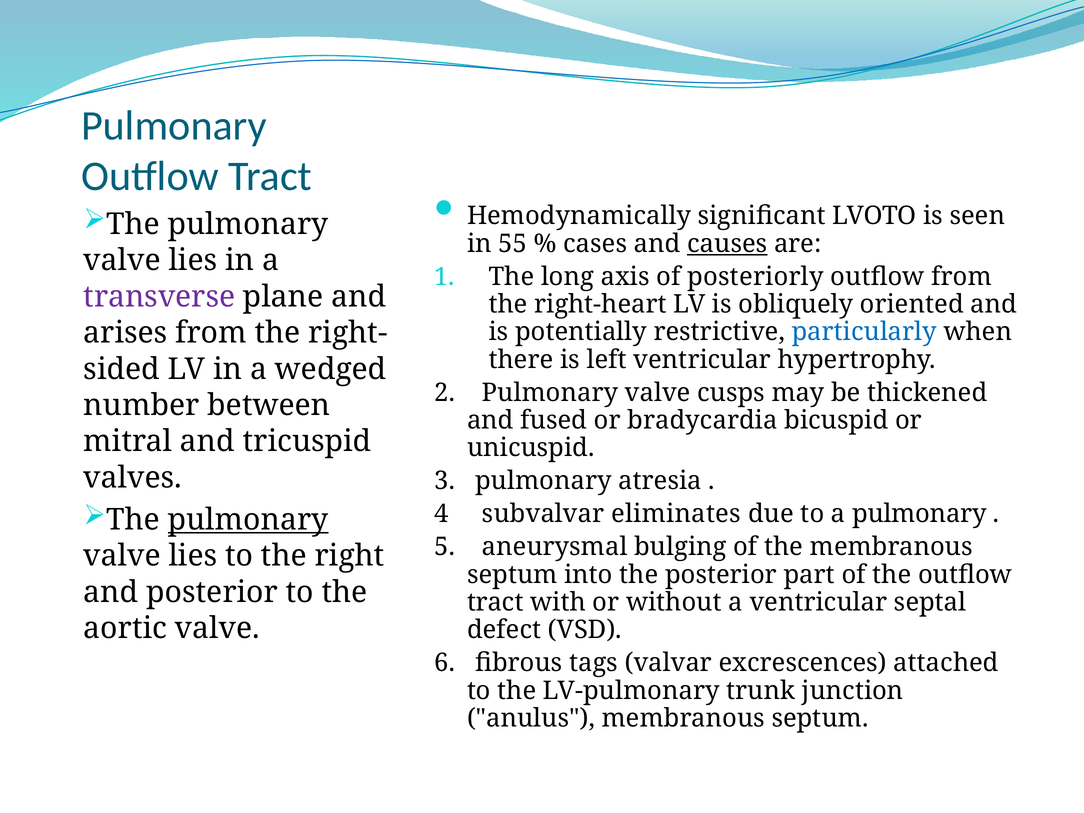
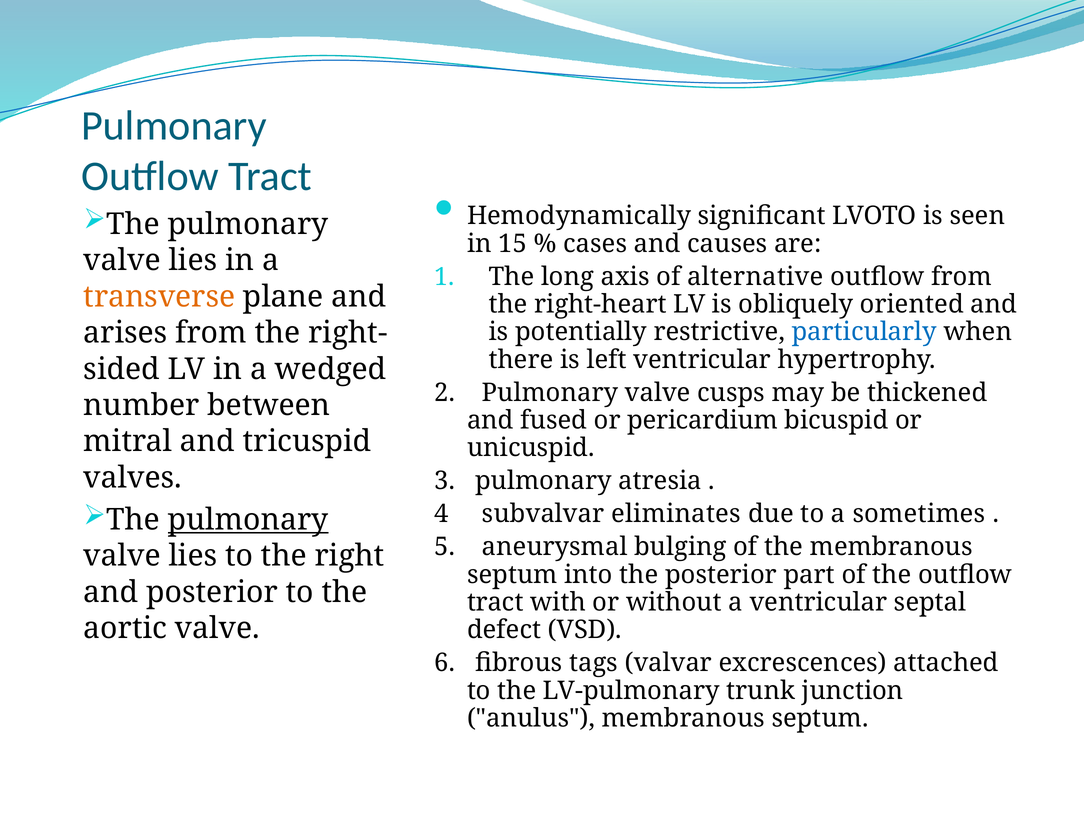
55: 55 -> 15 (513, 244)
causes underline: present -> none (727, 244)
posteriorly: posteriorly -> alternative (755, 277)
transverse colour: purple -> orange (159, 297)
bradycardia: bradycardia -> pericardium (703, 420)
a pulmonary: pulmonary -> sometimes (919, 514)
